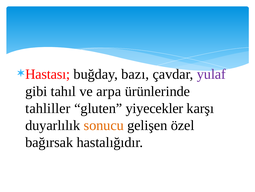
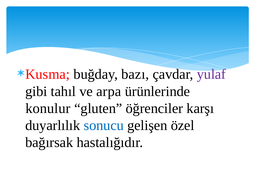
Hastası: Hastası -> Kusma (48, 74)
tahliller: tahliller -> konulur (48, 108)
yiyecekler: yiyecekler -> öğrenciler (154, 108)
sonucu colour: orange -> blue (104, 125)
